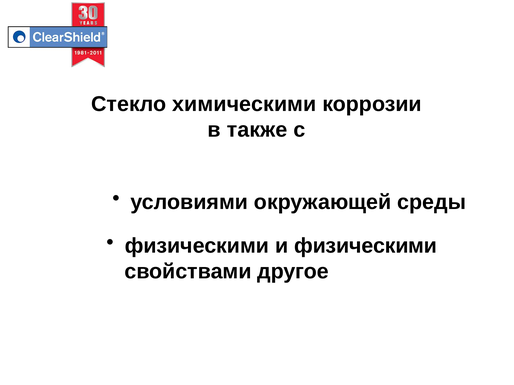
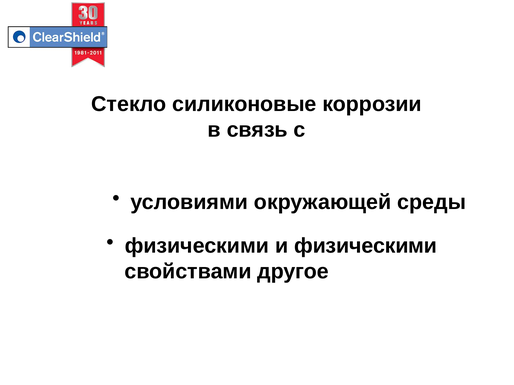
химическими: химическими -> силиконовые (244, 104)
также: также -> связь (257, 130)
